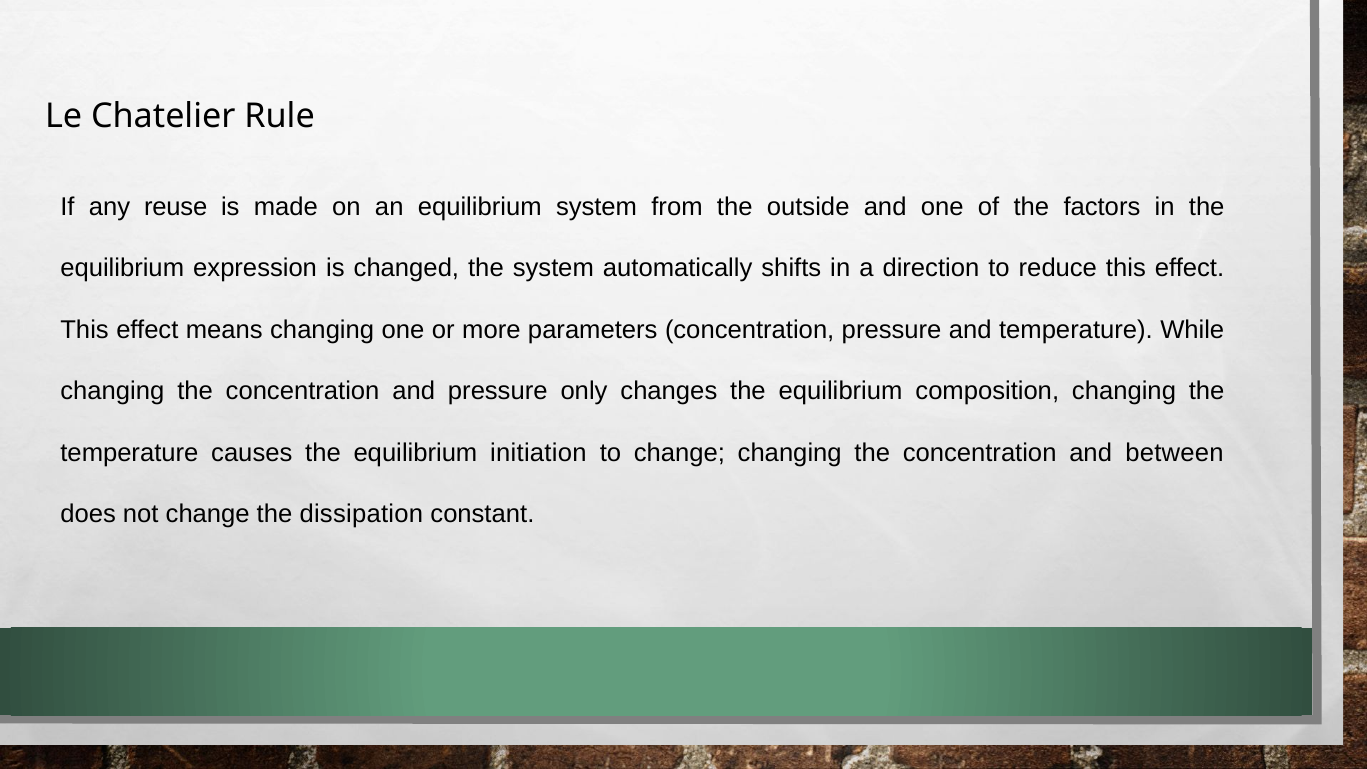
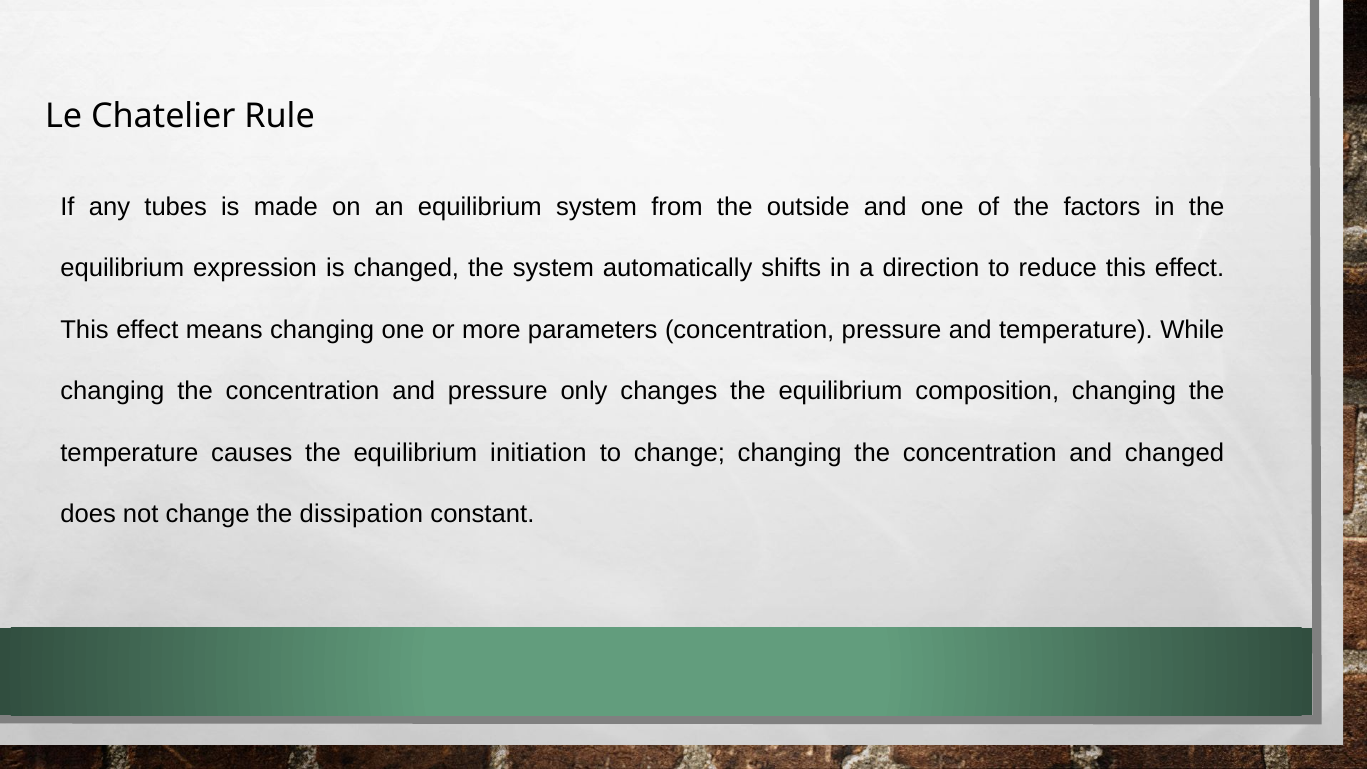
reuse: reuse -> tubes (176, 207)
and between: between -> changed (1175, 453)
